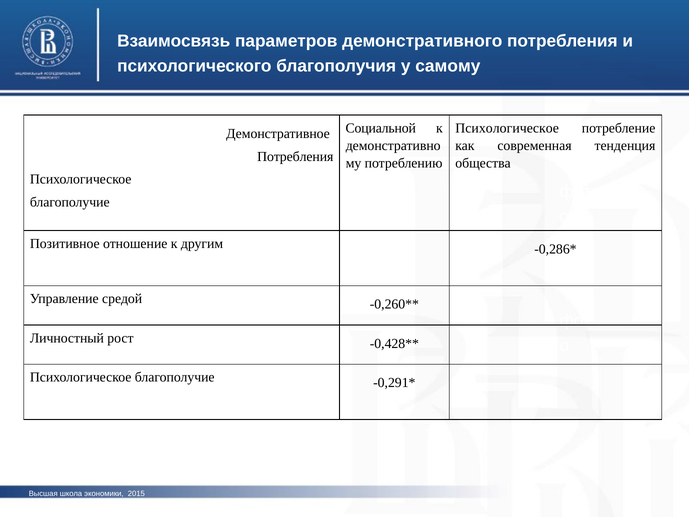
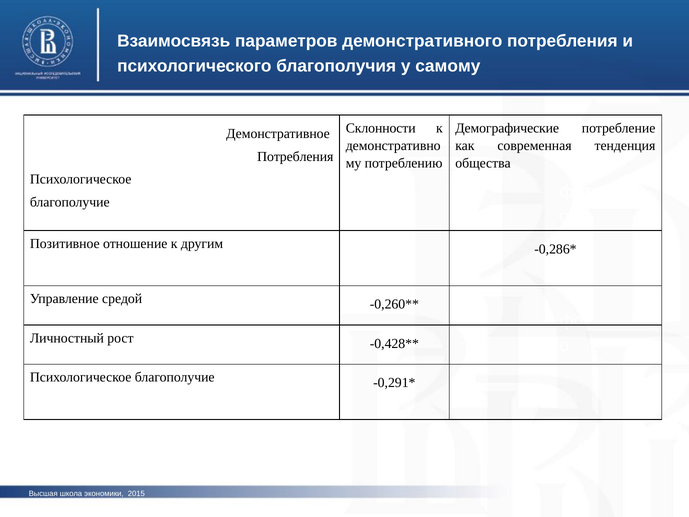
Социальной: Социальной -> Склонности (381, 128)
Психологическое: Психологическое -> Демографические (507, 128)
